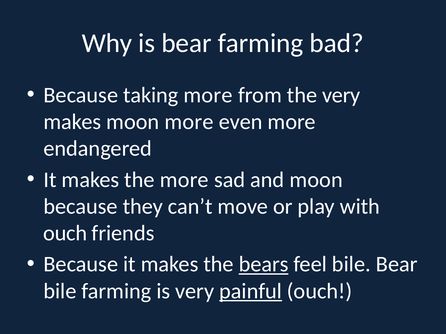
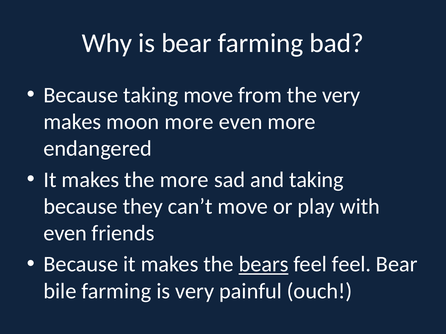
taking more: more -> move (208, 95)
and moon: moon -> taking (316, 180)
ouch: ouch -> even (65, 233)
feel bile: bile -> feel (351, 265)
painful underline: present -> none (251, 291)
